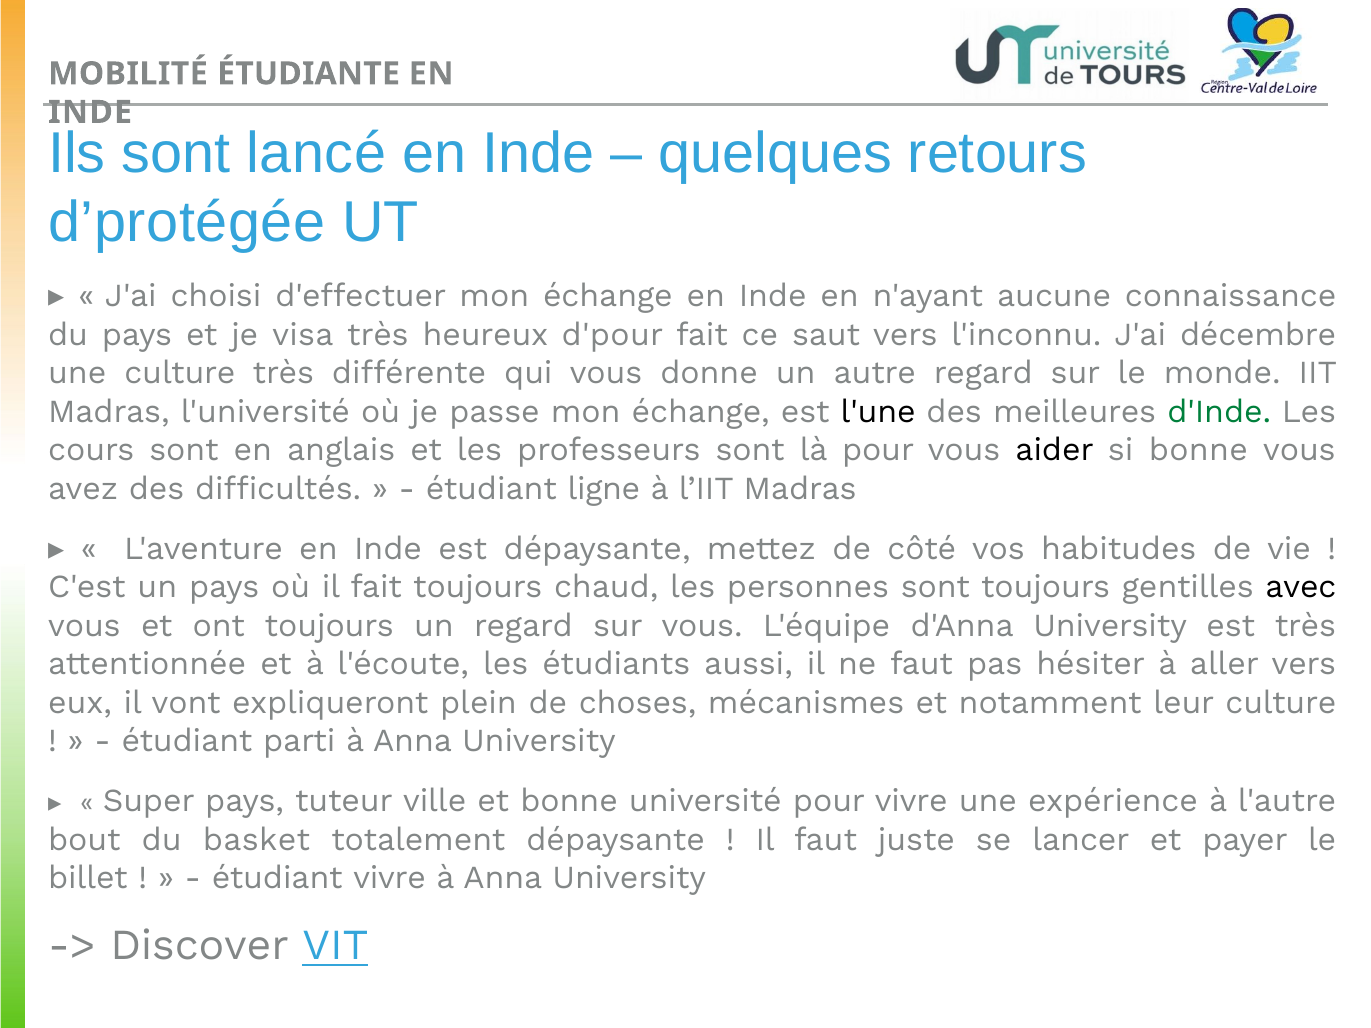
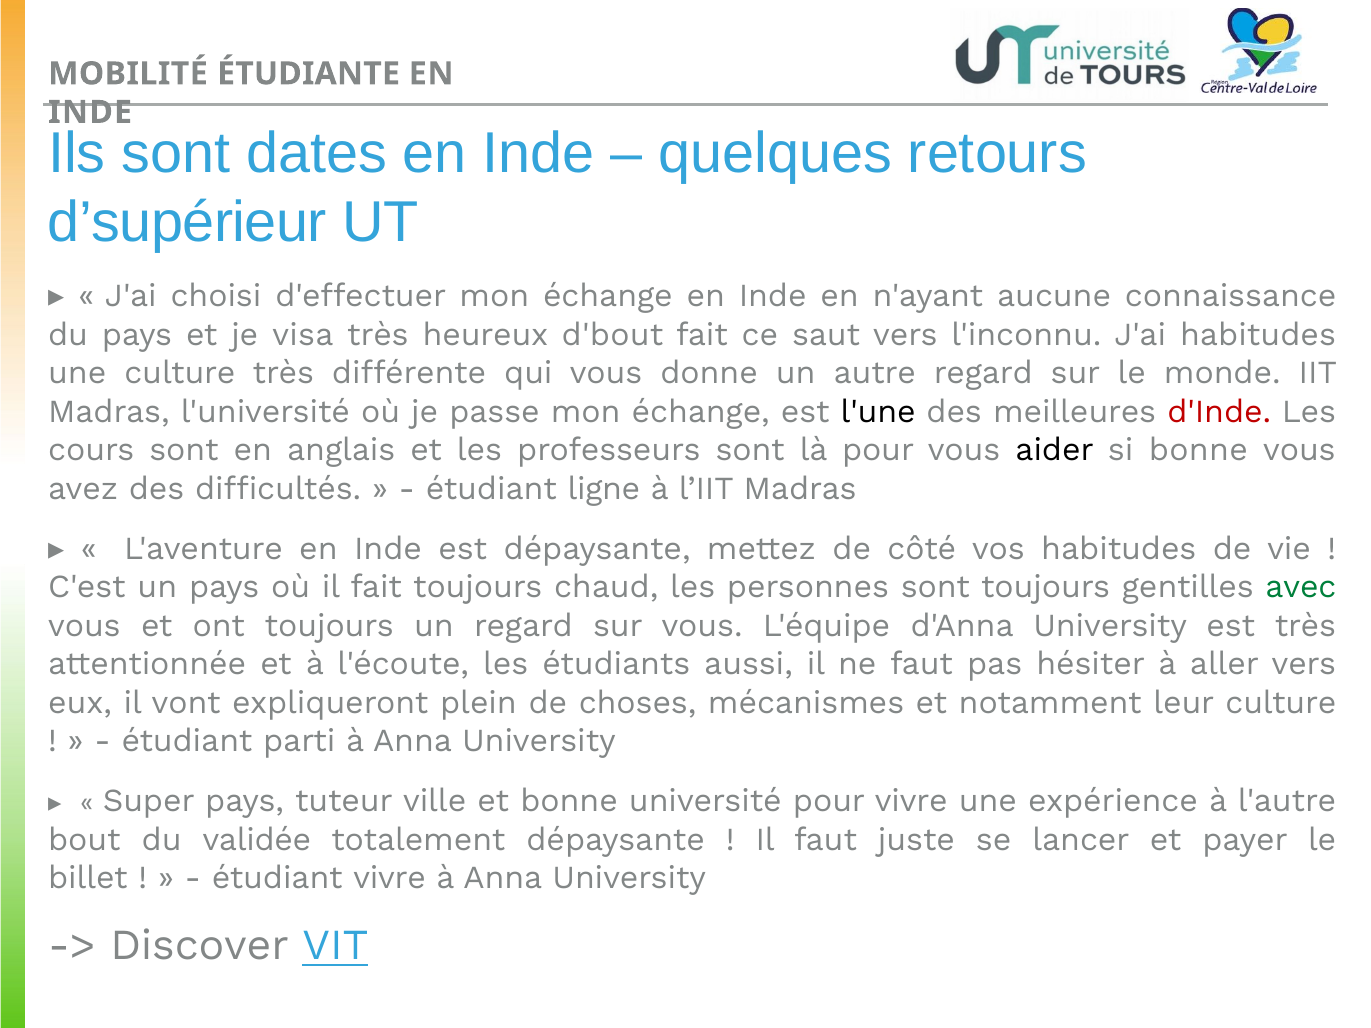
lancé: lancé -> dates (317, 154)
d’protégée: d’protégée -> d’supérieur (188, 223)
d'pour: d'pour -> d'bout (613, 334)
J'ai décembre: décembre -> habitudes (1258, 334)
d'Inde colour: green -> red (1219, 412)
avec colour: black -> green (1301, 587)
basket: basket -> validée (257, 840)
